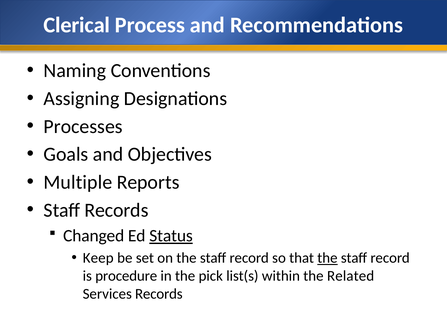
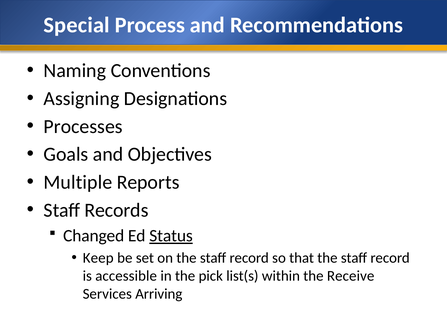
Clerical: Clerical -> Special (77, 25)
the underline: present -> none (327, 257)
procedure: procedure -> accessible (126, 275)
Related: Related -> Receive (351, 275)
Services Records: Records -> Arriving (159, 293)
